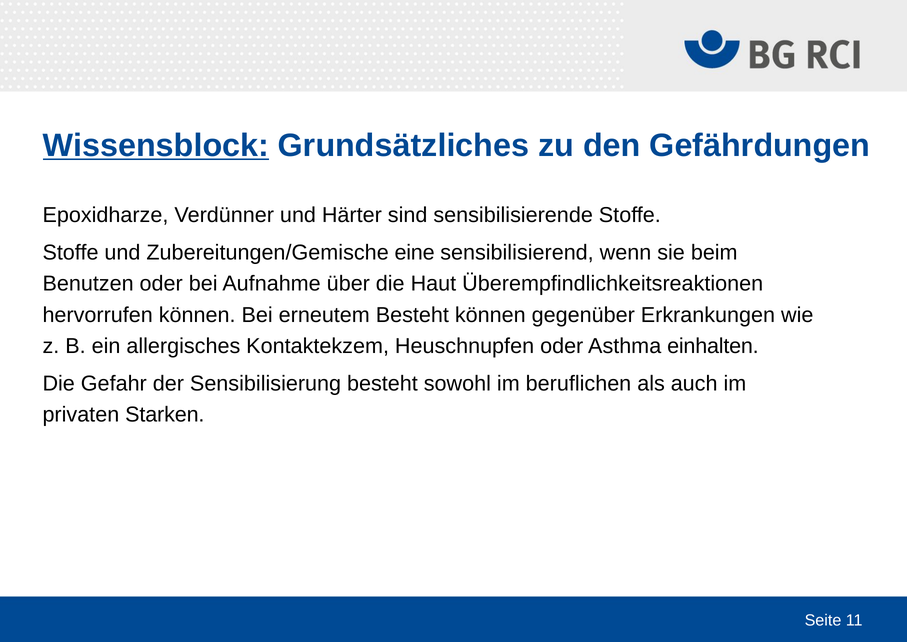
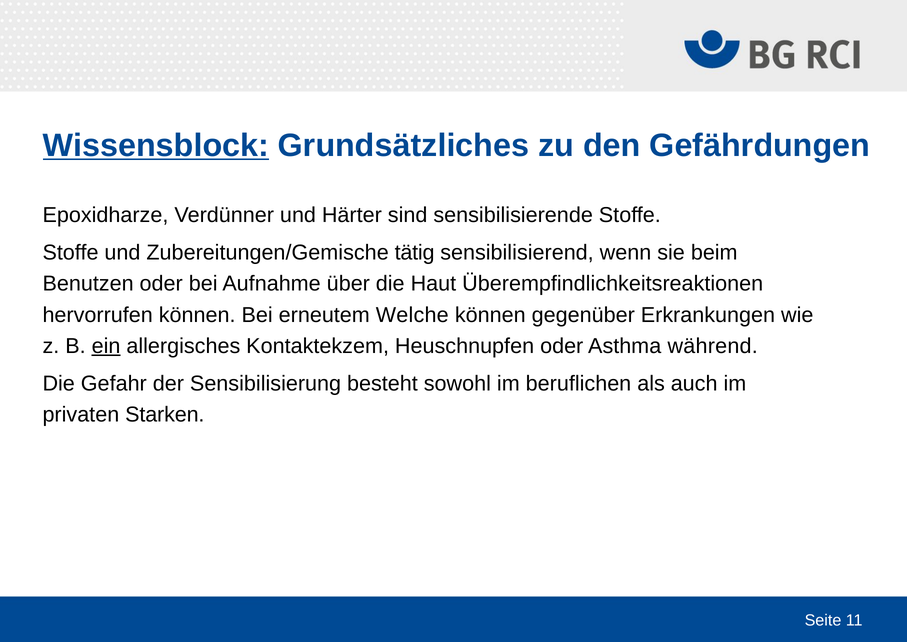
eine: eine -> tätig (415, 253)
erneutem Besteht: Besteht -> Welche (412, 315)
ein underline: none -> present (106, 346)
einhalten: einhalten -> während (713, 346)
